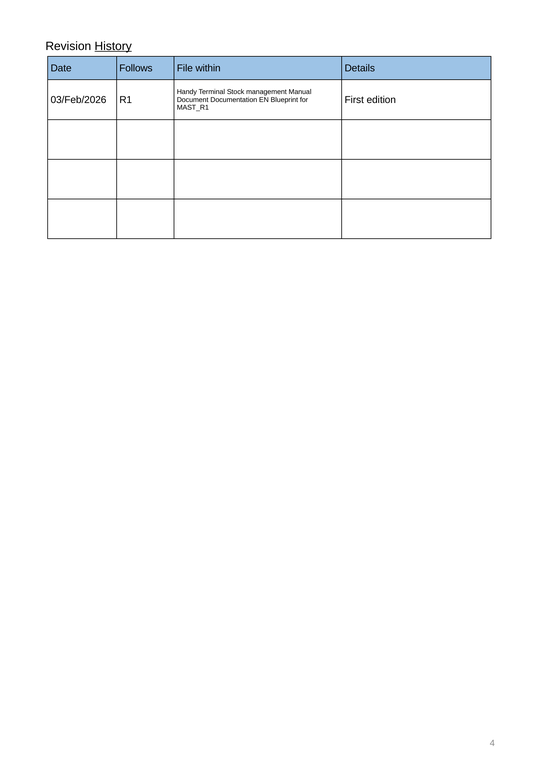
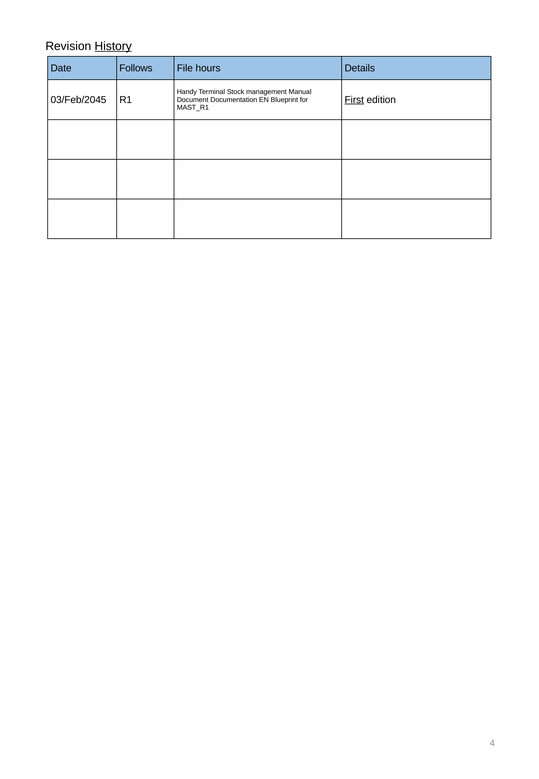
within: within -> hours (208, 68)
03/Feb/2026: 03/Feb/2026 -> 03/Feb/2045 (78, 100)
First underline: none -> present (354, 100)
